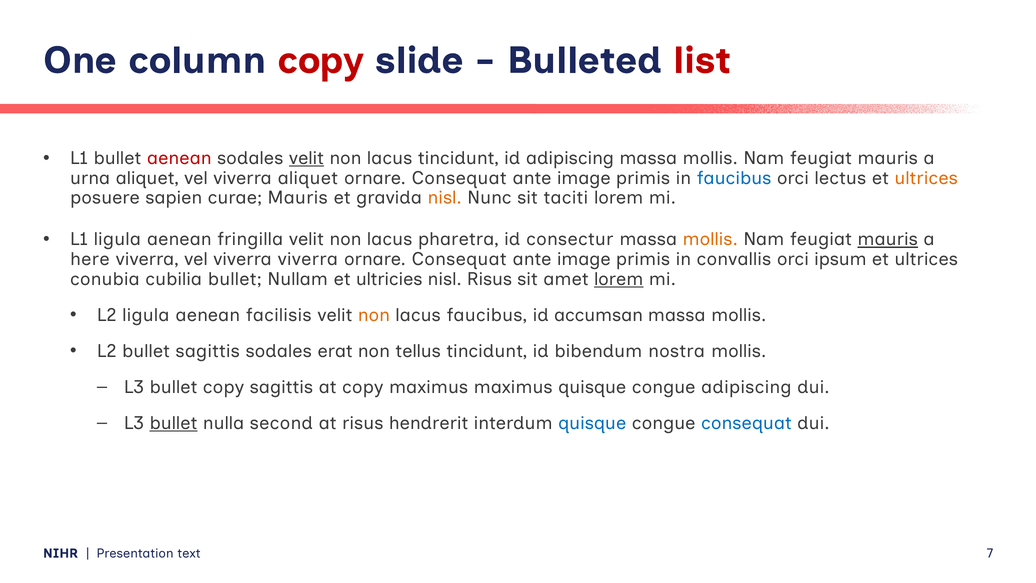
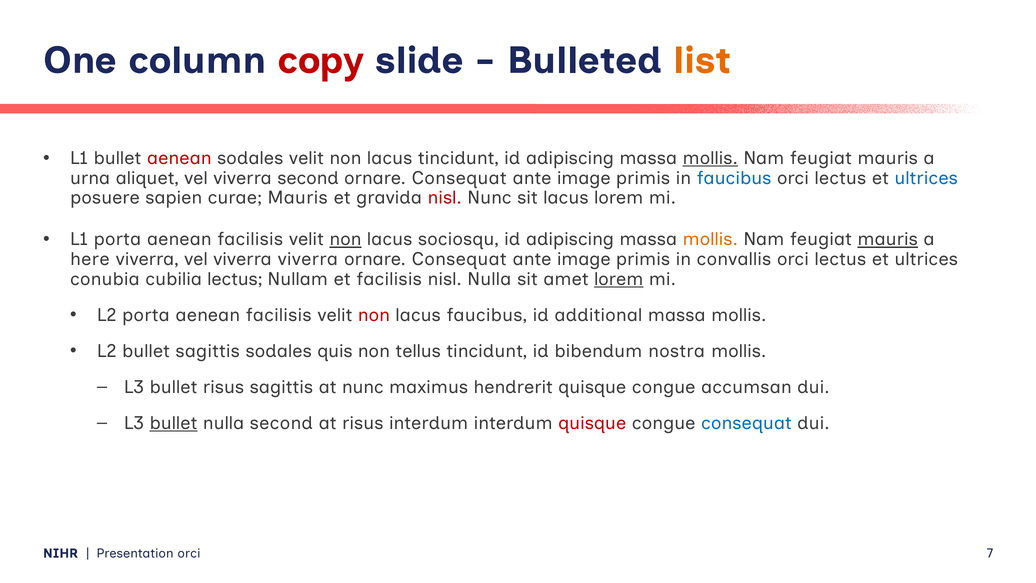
list colour: red -> orange (702, 60)
velit underline: present -> none (306, 158)
mollis underline: none -> present (710, 158)
viverra aliquet: aliquet -> second (308, 178)
ultrices colour: orange -> blue (926, 178)
nisl colour: orange -> red (445, 198)
sit taciti: taciti -> lacus (566, 198)
L1 ligula: ligula -> porta (117, 239)
fringilla: fringilla -> facilisis (250, 239)
non underline: none -> present (345, 239)
pharetra: pharetra -> sociosqu (458, 239)
consectur: consectur -> adipiscing (570, 239)
ipsum: ipsum -> lectus (840, 259)
cubilia bullet: bullet -> lectus (235, 279)
et ultricies: ultricies -> facilisis (389, 279)
nisl Risus: Risus -> Nulla (489, 279)
L2 ligula: ligula -> porta (146, 315)
non colour: orange -> red (374, 315)
accumsan: accumsan -> additional (598, 315)
erat: erat -> quis (335, 351)
bullet copy: copy -> risus (224, 387)
at copy: copy -> nunc (363, 387)
maximus maximus: maximus -> hendrerit (513, 387)
congue adipiscing: adipiscing -> accumsan (746, 387)
risus hendrerit: hendrerit -> interdum (429, 423)
quisque colour: blue -> red (592, 423)
Presentation text: text -> orci (189, 553)
